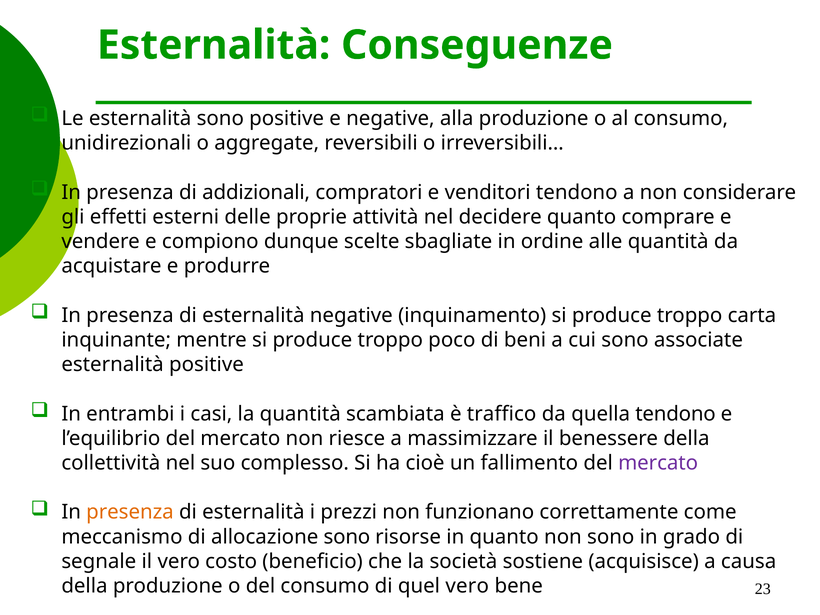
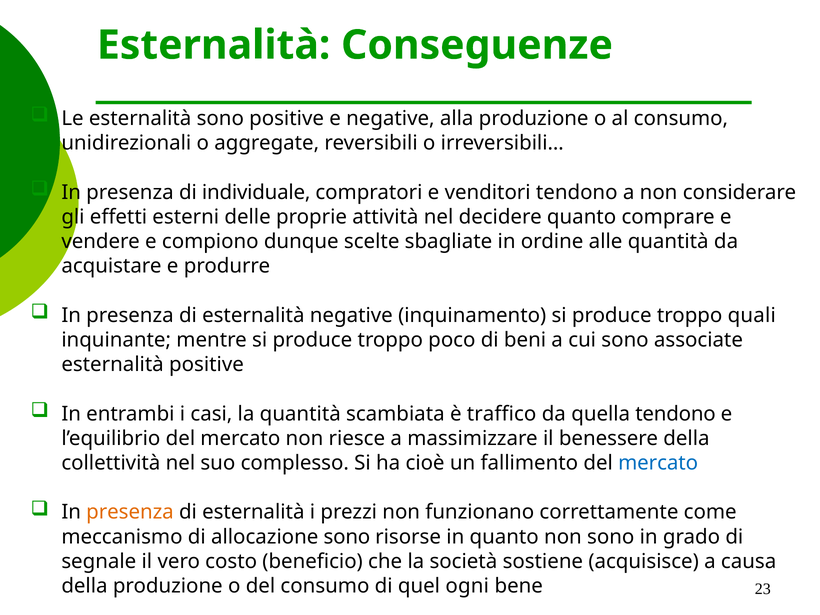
addizionali: addizionali -> individuale (256, 192)
carta: carta -> quali (752, 315)
mercato colour: purple -> blue (658, 463)
quel vero: vero -> ogni (467, 586)
